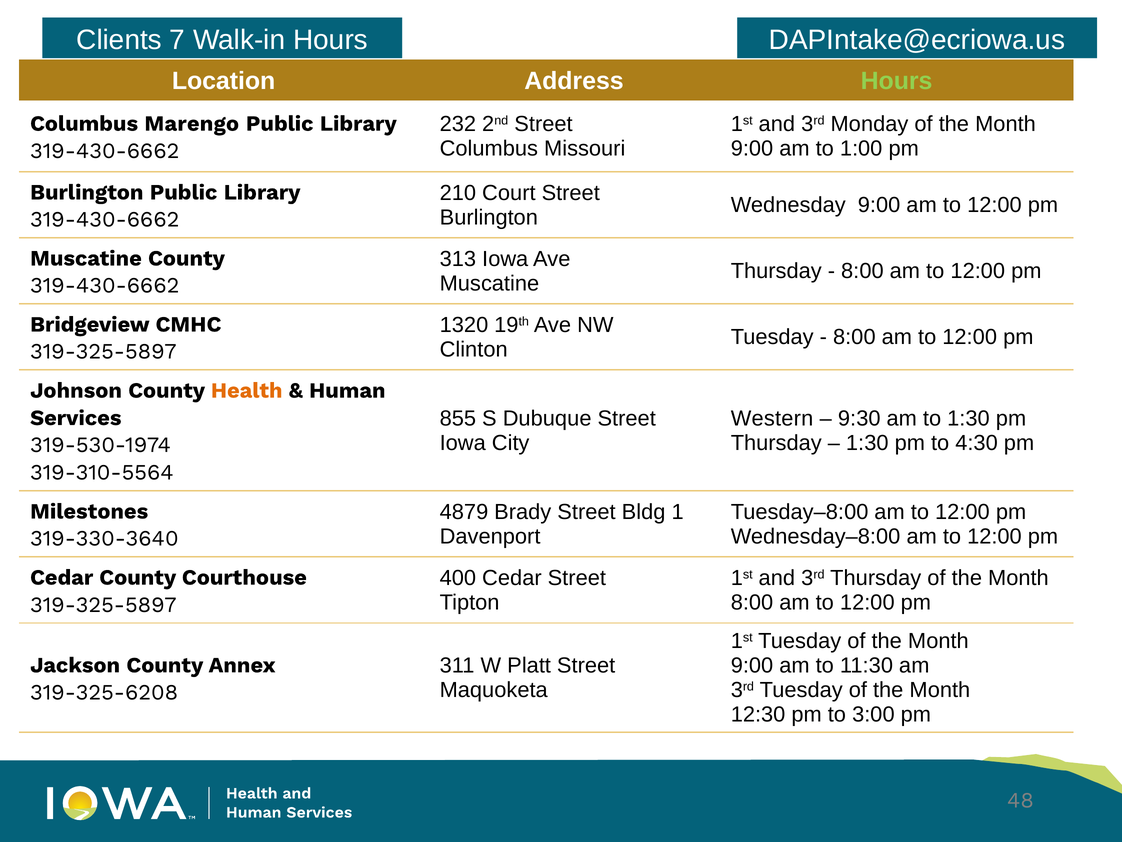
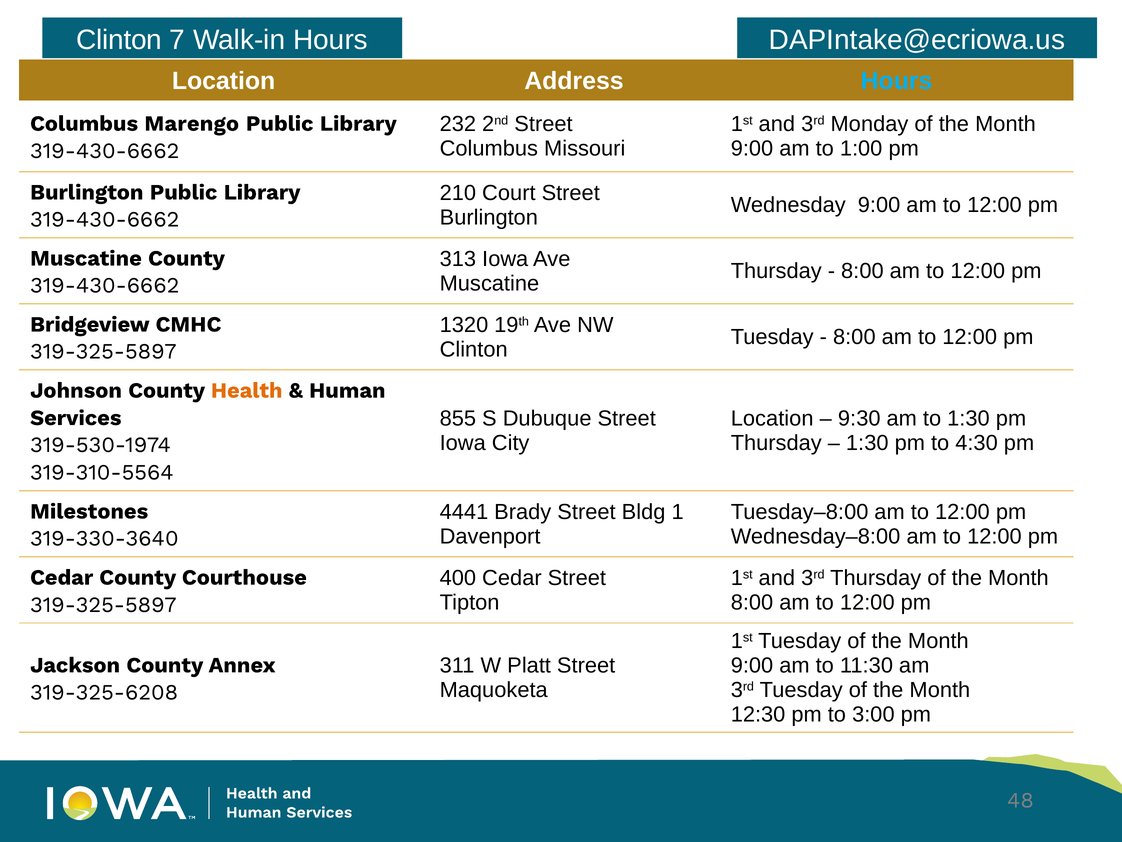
Clients: Clients -> Clinton (119, 40)
Hours colour: light green -> light blue (897, 81)
Western: Western -> Location (772, 418)
4879: 4879 -> 4441 (464, 512)
